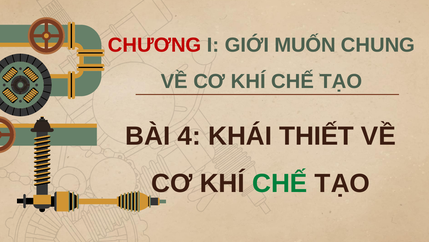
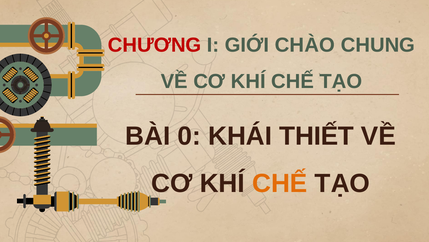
MUỐN: MUỐN -> CHÀO (305, 45)
4: 4 -> 0 (189, 136)
CHẾ colour: green -> orange (280, 183)
